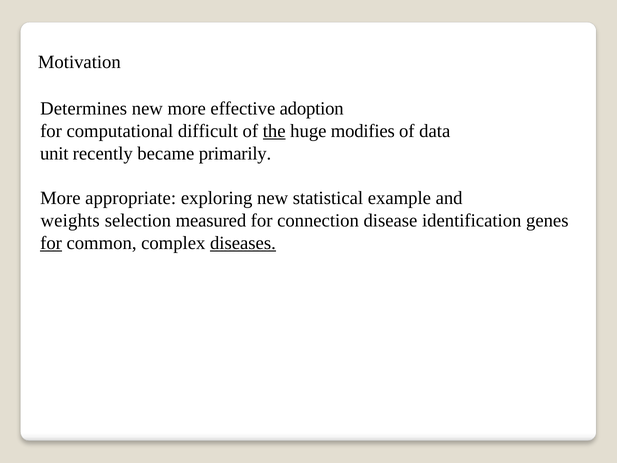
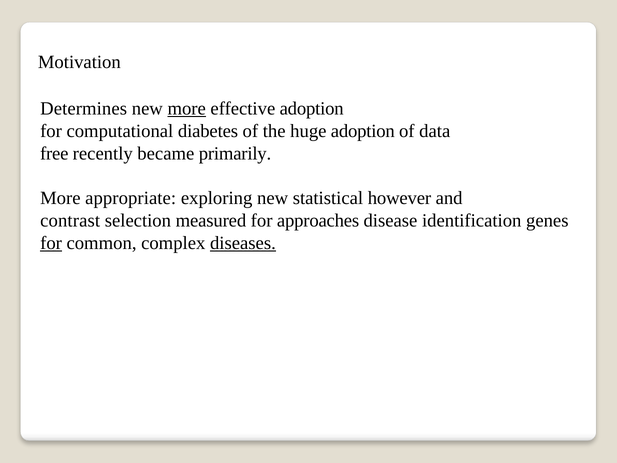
more underline: none -> present (187, 109)
difficult: difficult -> diabetes (208, 131)
the underline: present -> none (274, 131)
huge modifies: modifies -> adoption (363, 131)
unit: unit -> free (54, 153)
example: example -> however (399, 198)
weights: weights -> contrast (70, 221)
connection: connection -> approaches (318, 221)
